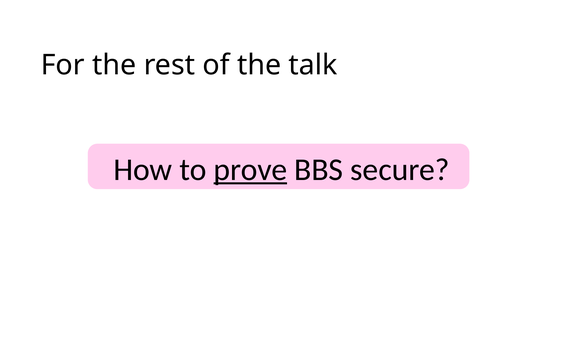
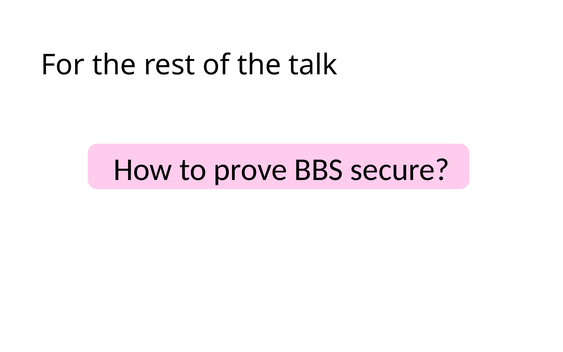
prove underline: present -> none (250, 170)
